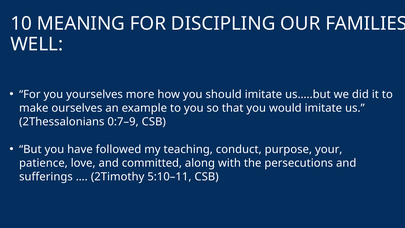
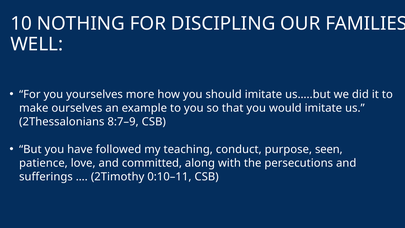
MEANING: MEANING -> NOTHING (81, 24)
0:7–9: 0:7–9 -> 8:7–9 (123, 122)
your: your -> seen (329, 149)
5:10–11: 5:10–11 -> 0:10–11 (169, 177)
